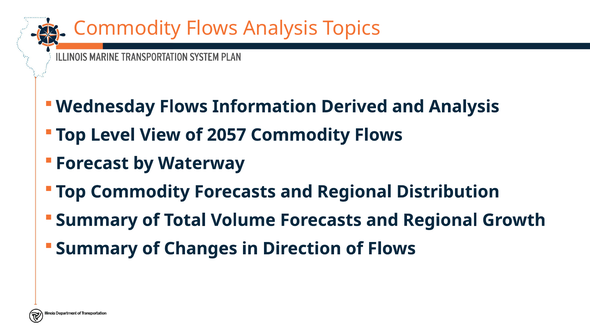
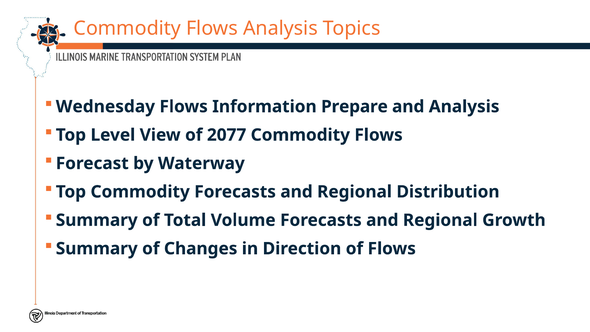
Derived: Derived -> Prepare (354, 107)
2057: 2057 -> 2077 (227, 135)
